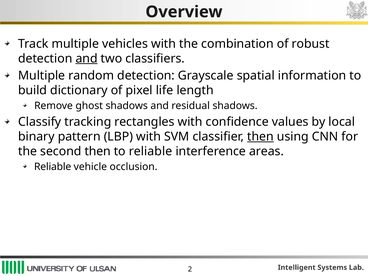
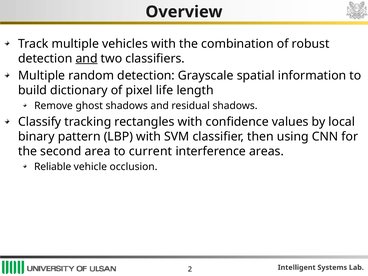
then underline: present -> none (260, 137)
second then: then -> area (98, 151)
to reliable: reliable -> current (151, 151)
